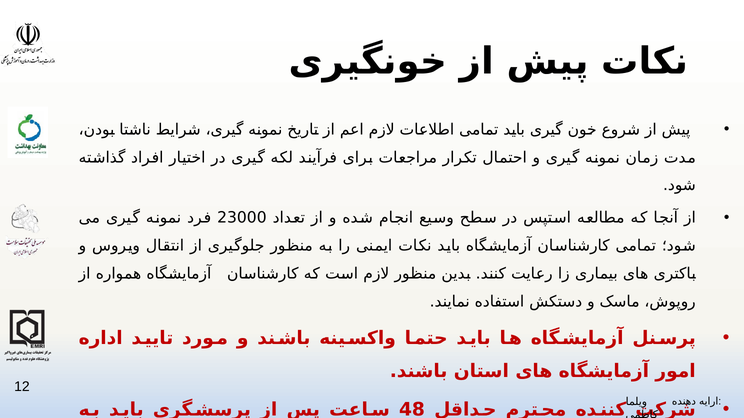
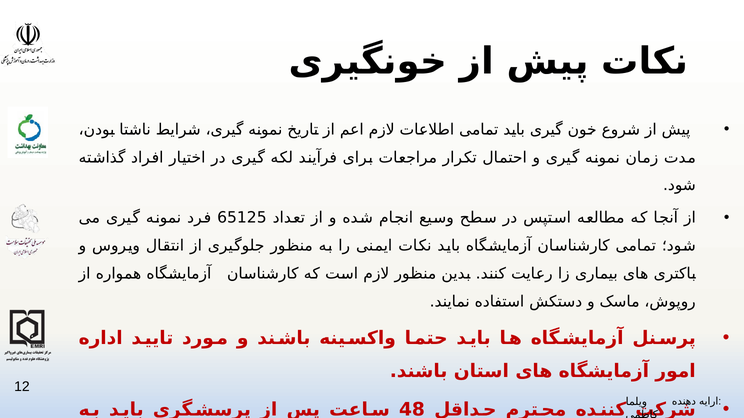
23000: 23000 -> 65125 (242, 218)
